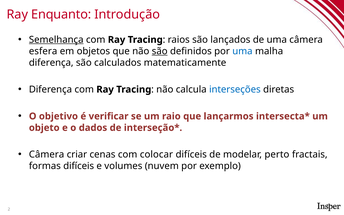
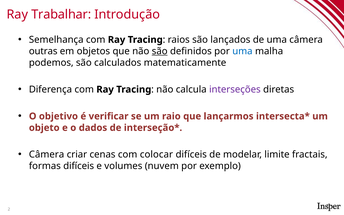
Enquanto: Enquanto -> Trabalhar (61, 14)
Semelhança underline: present -> none (56, 40)
esfera: esfera -> outras (43, 51)
diferença: diferença -> podemos (51, 63)
interseções colour: blue -> purple (235, 89)
perto: perto -> limite (277, 155)
